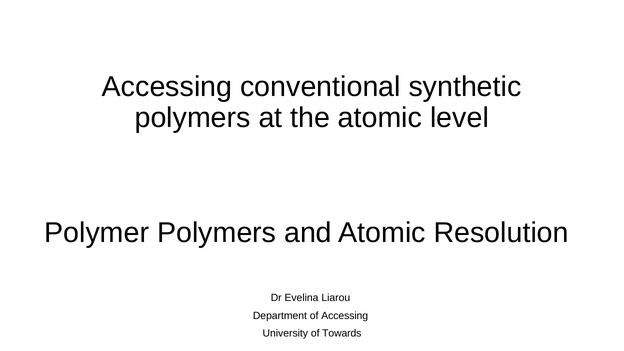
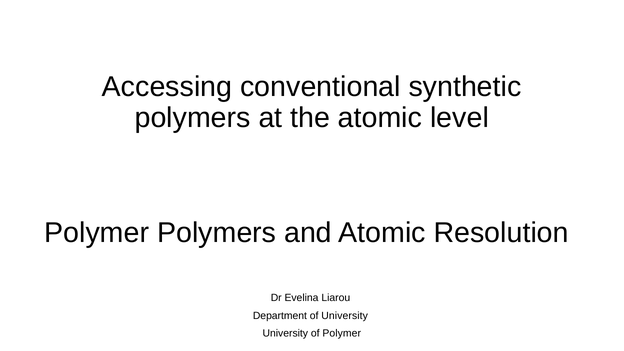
of Accessing: Accessing -> University (345, 316)
of Towards: Towards -> Polymer (342, 333)
